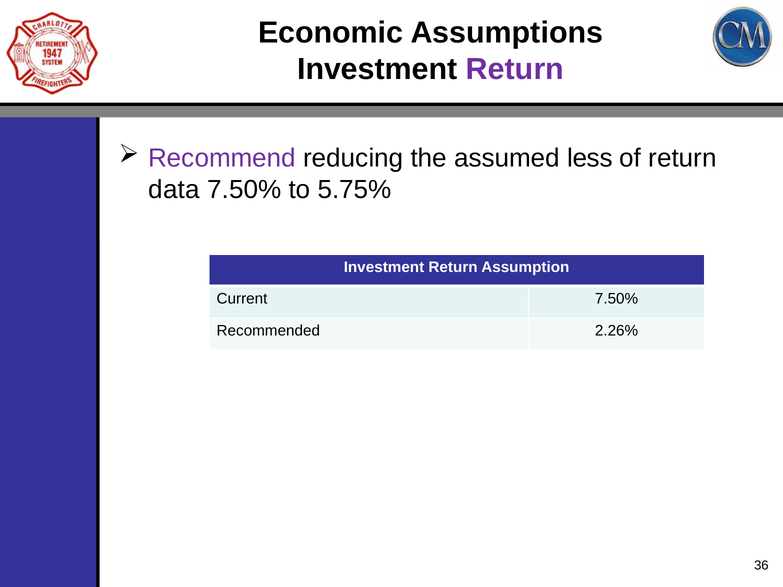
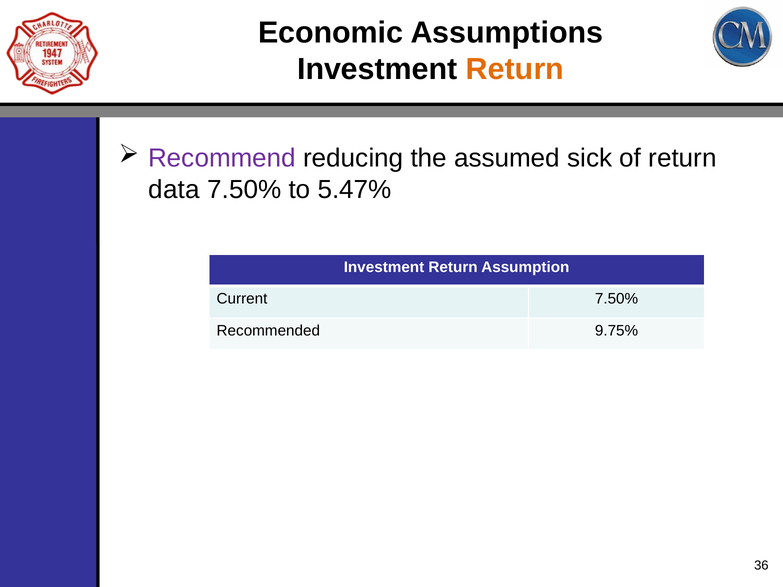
Return colour: purple -> orange (515, 69)
less: less -> sick (590, 158)
5.75%: 5.75% -> 5.47% (355, 190)
2.26%: 2.26% -> 9.75% (617, 331)
